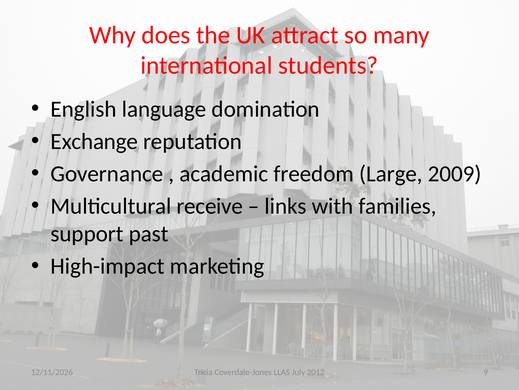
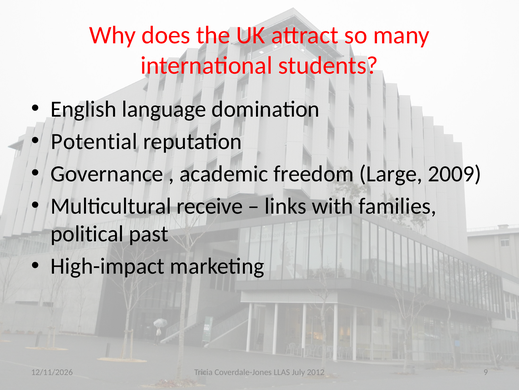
Exchange: Exchange -> Potential (94, 141)
support: support -> political (87, 233)
